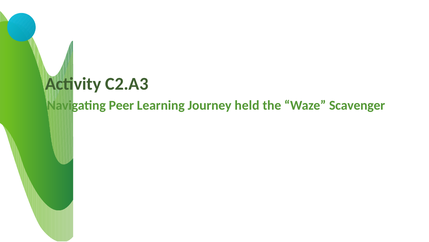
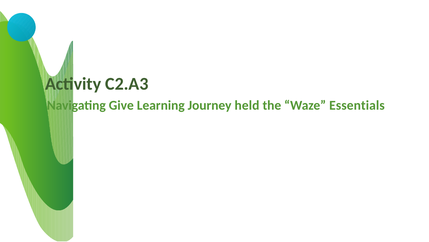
Peer: Peer -> Give (121, 105)
Scavenger: Scavenger -> Essentials (357, 105)
